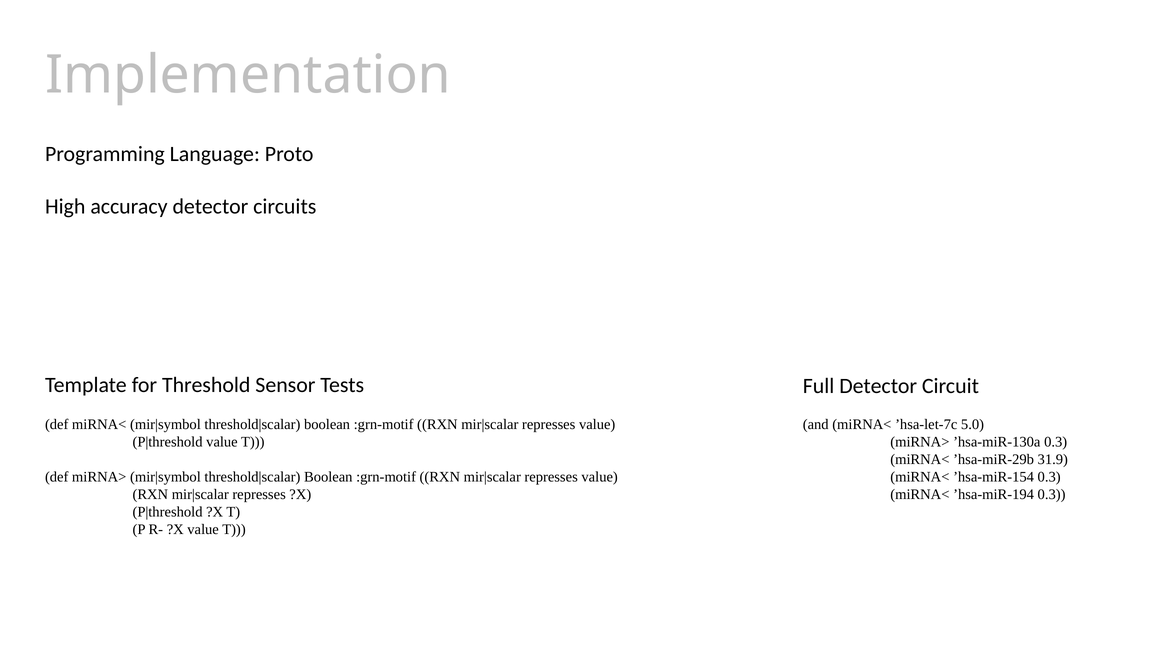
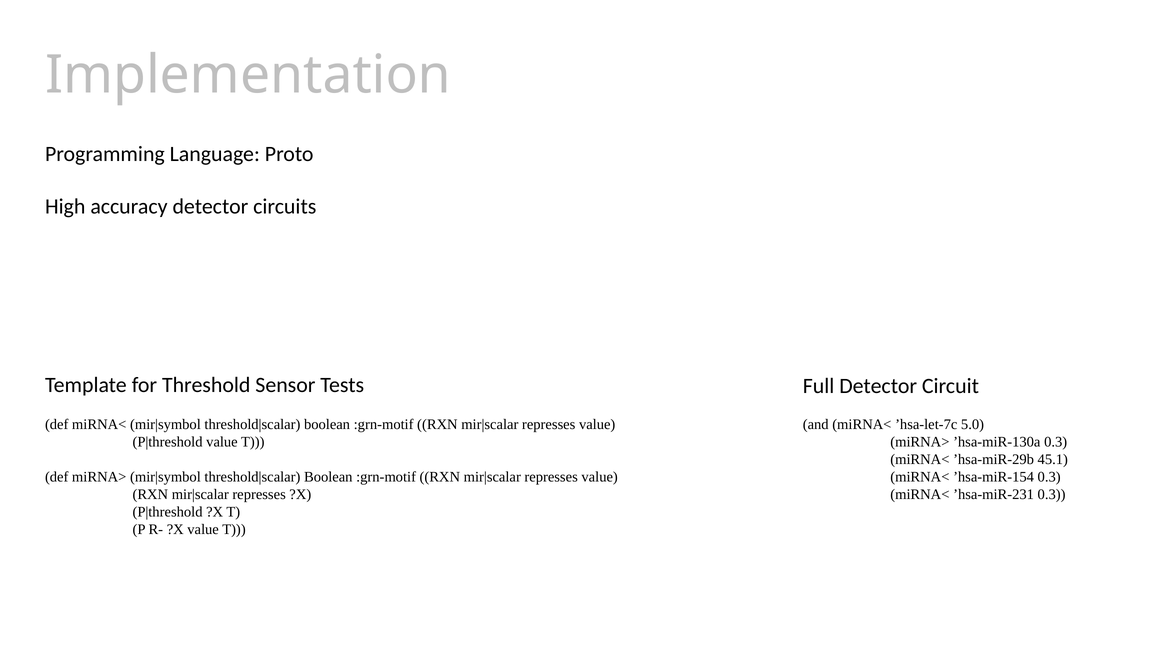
31.9: 31.9 -> 45.1 (1053, 460)
’hsa-miR-194: ’hsa-miR-194 -> ’hsa-miR-231 (994, 495)
